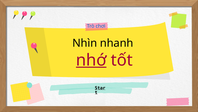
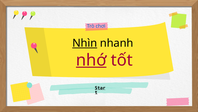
Nhìn underline: none -> present (85, 43)
